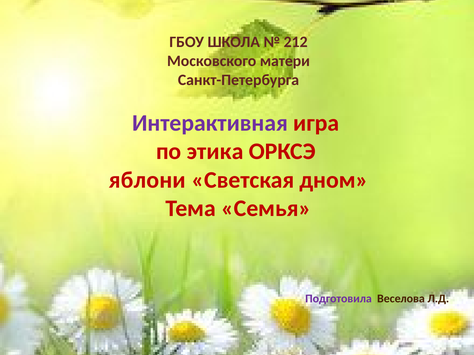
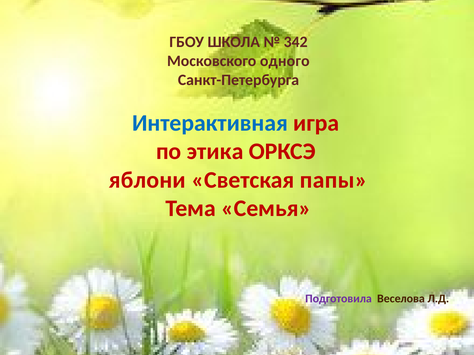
212: 212 -> 342 (296, 42)
матери: матери -> одного (285, 61)
Интерактивная colour: purple -> blue (210, 123)
дном: дном -> папы (334, 180)
